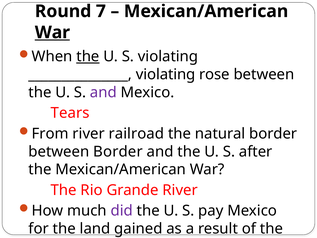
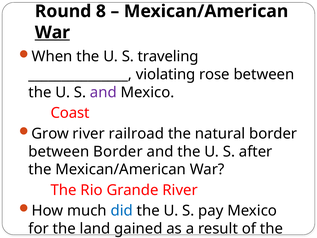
7: 7 -> 8 (101, 11)
the underline: present -> none (88, 56)
S violating: violating -> traveling (168, 56)
Tears: Tears -> Coast (70, 113)
From: From -> Grow (50, 133)
did colour: purple -> blue (122, 210)
